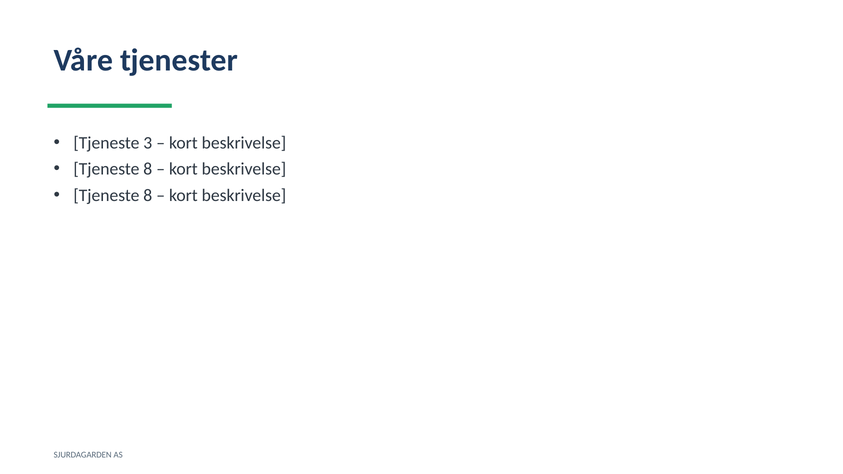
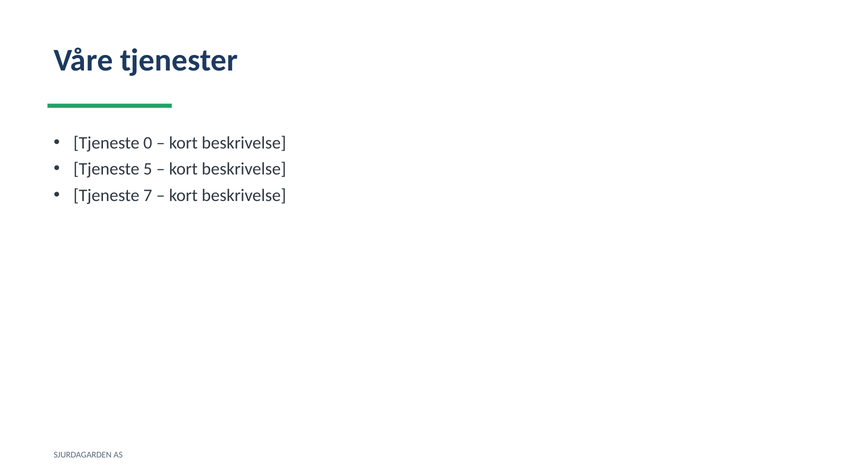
3: 3 -> 0 (148, 143)
8: 8 -> 5 (148, 169)
8: 8 -> 7 (148, 195)
